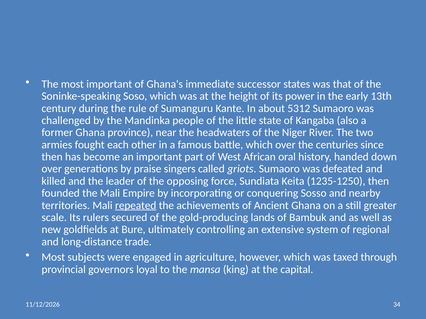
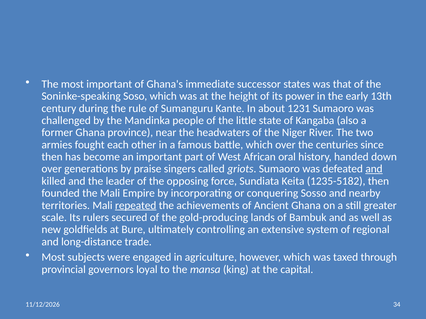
5312: 5312 -> 1231 (299, 108)
and underline: none -> present (374, 169)
1235-1250: 1235-1250 -> 1235-5182 (336, 181)
